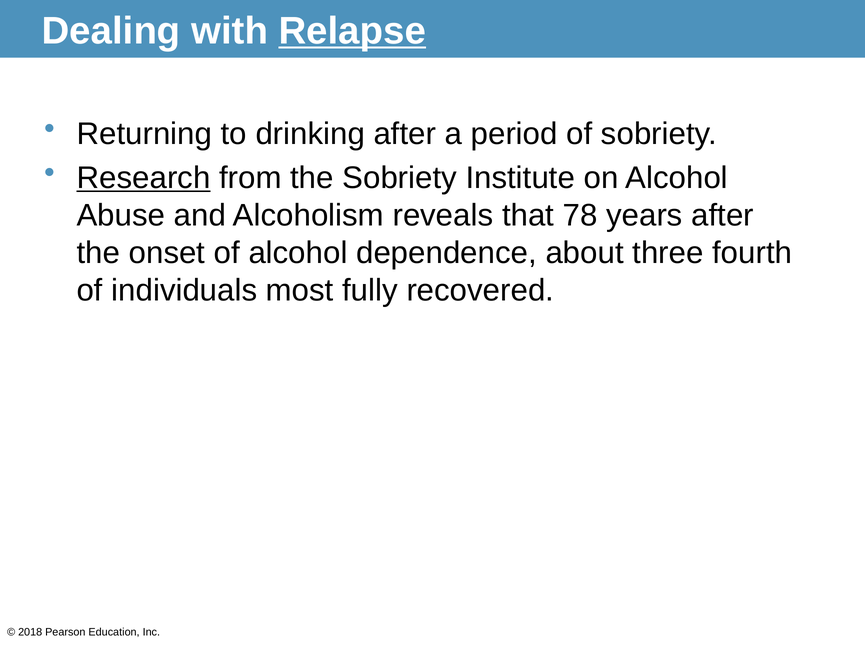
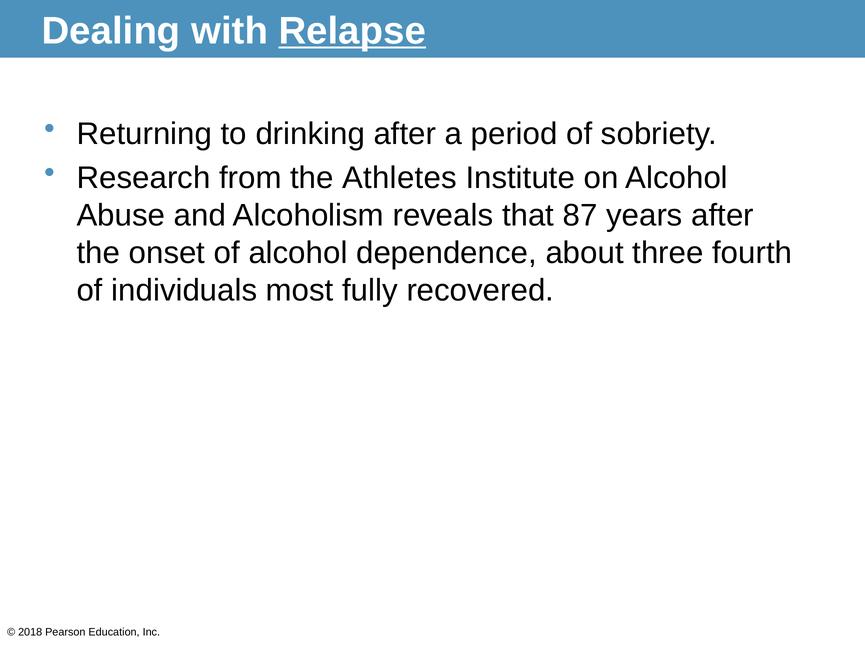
Research underline: present -> none (144, 178)
the Sobriety: Sobriety -> Athletes (400, 178)
78: 78 -> 87 (580, 215)
